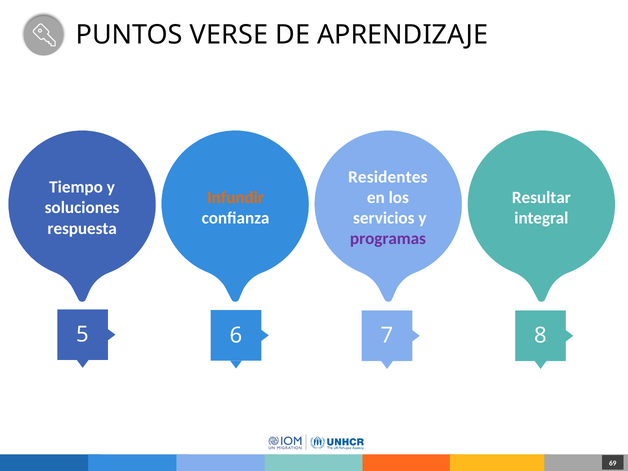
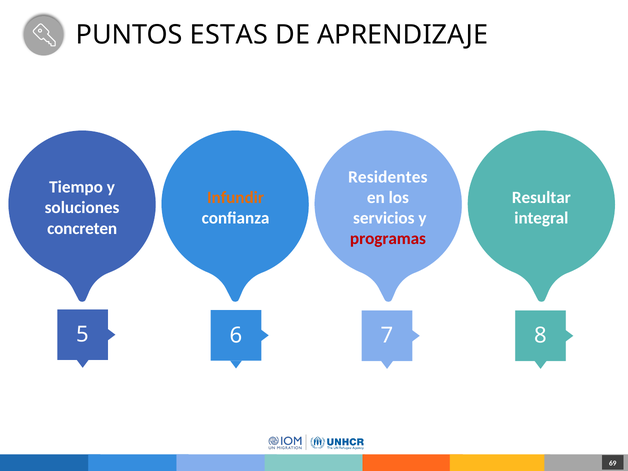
VERSE: VERSE -> ESTAS (229, 35)
respuesta: respuesta -> concreten (82, 228)
programas colour: purple -> red (388, 239)
